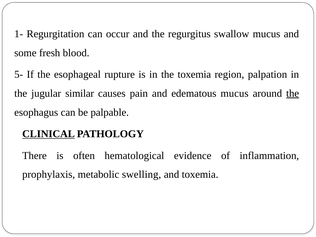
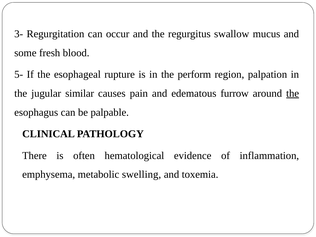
1-: 1- -> 3- (19, 34)
the toxemia: toxemia -> perform (194, 74)
edematous mucus: mucus -> furrow (235, 93)
CLINICAL underline: present -> none (48, 134)
prophylaxis: prophylaxis -> emphysema (49, 175)
